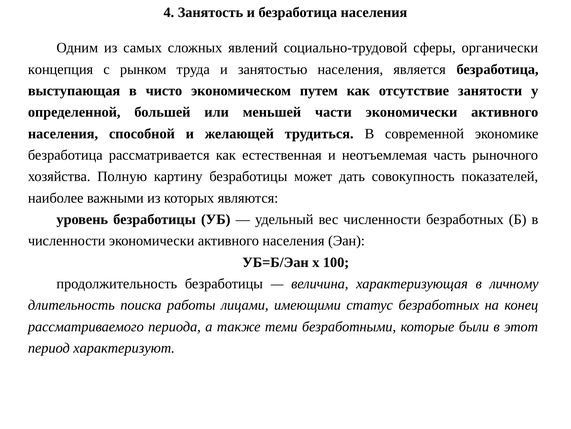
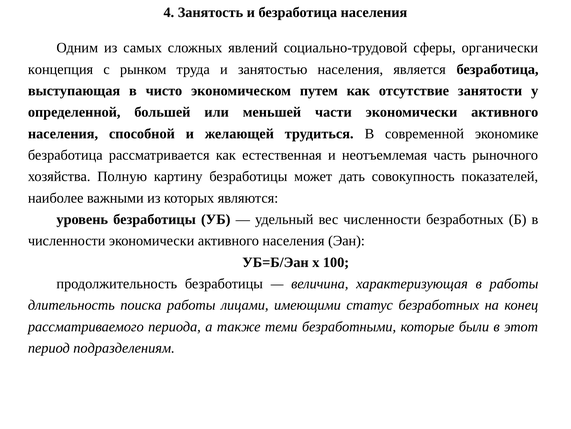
в личному: личному -> работы (514, 283)
характеризуют: характеризуют -> подразделениям (124, 347)
